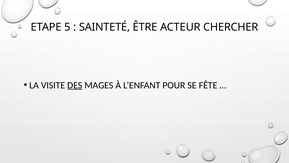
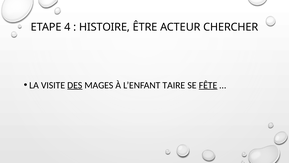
5: 5 -> 4 (67, 27)
SAINTETÉ: SAINTETÉ -> HISTOIRE (104, 27)
POUR: POUR -> TAIRE (174, 85)
FÊTE underline: none -> present (208, 85)
